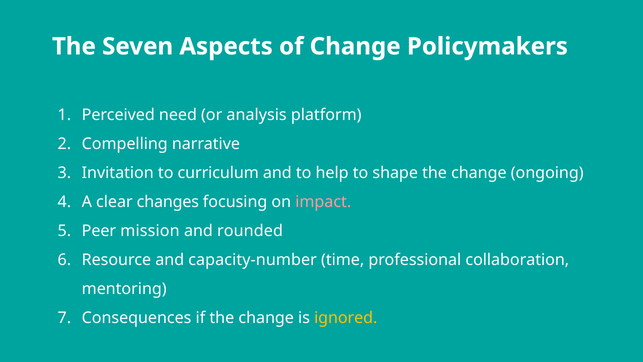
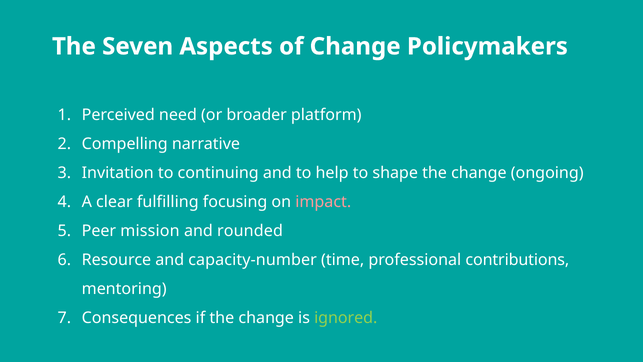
analysis: analysis -> broader (257, 115)
curriculum: curriculum -> continuing (218, 173)
changes: changes -> fulfilling (168, 202)
collaboration: collaboration -> contributions (517, 260)
ignored colour: yellow -> light green (346, 318)
